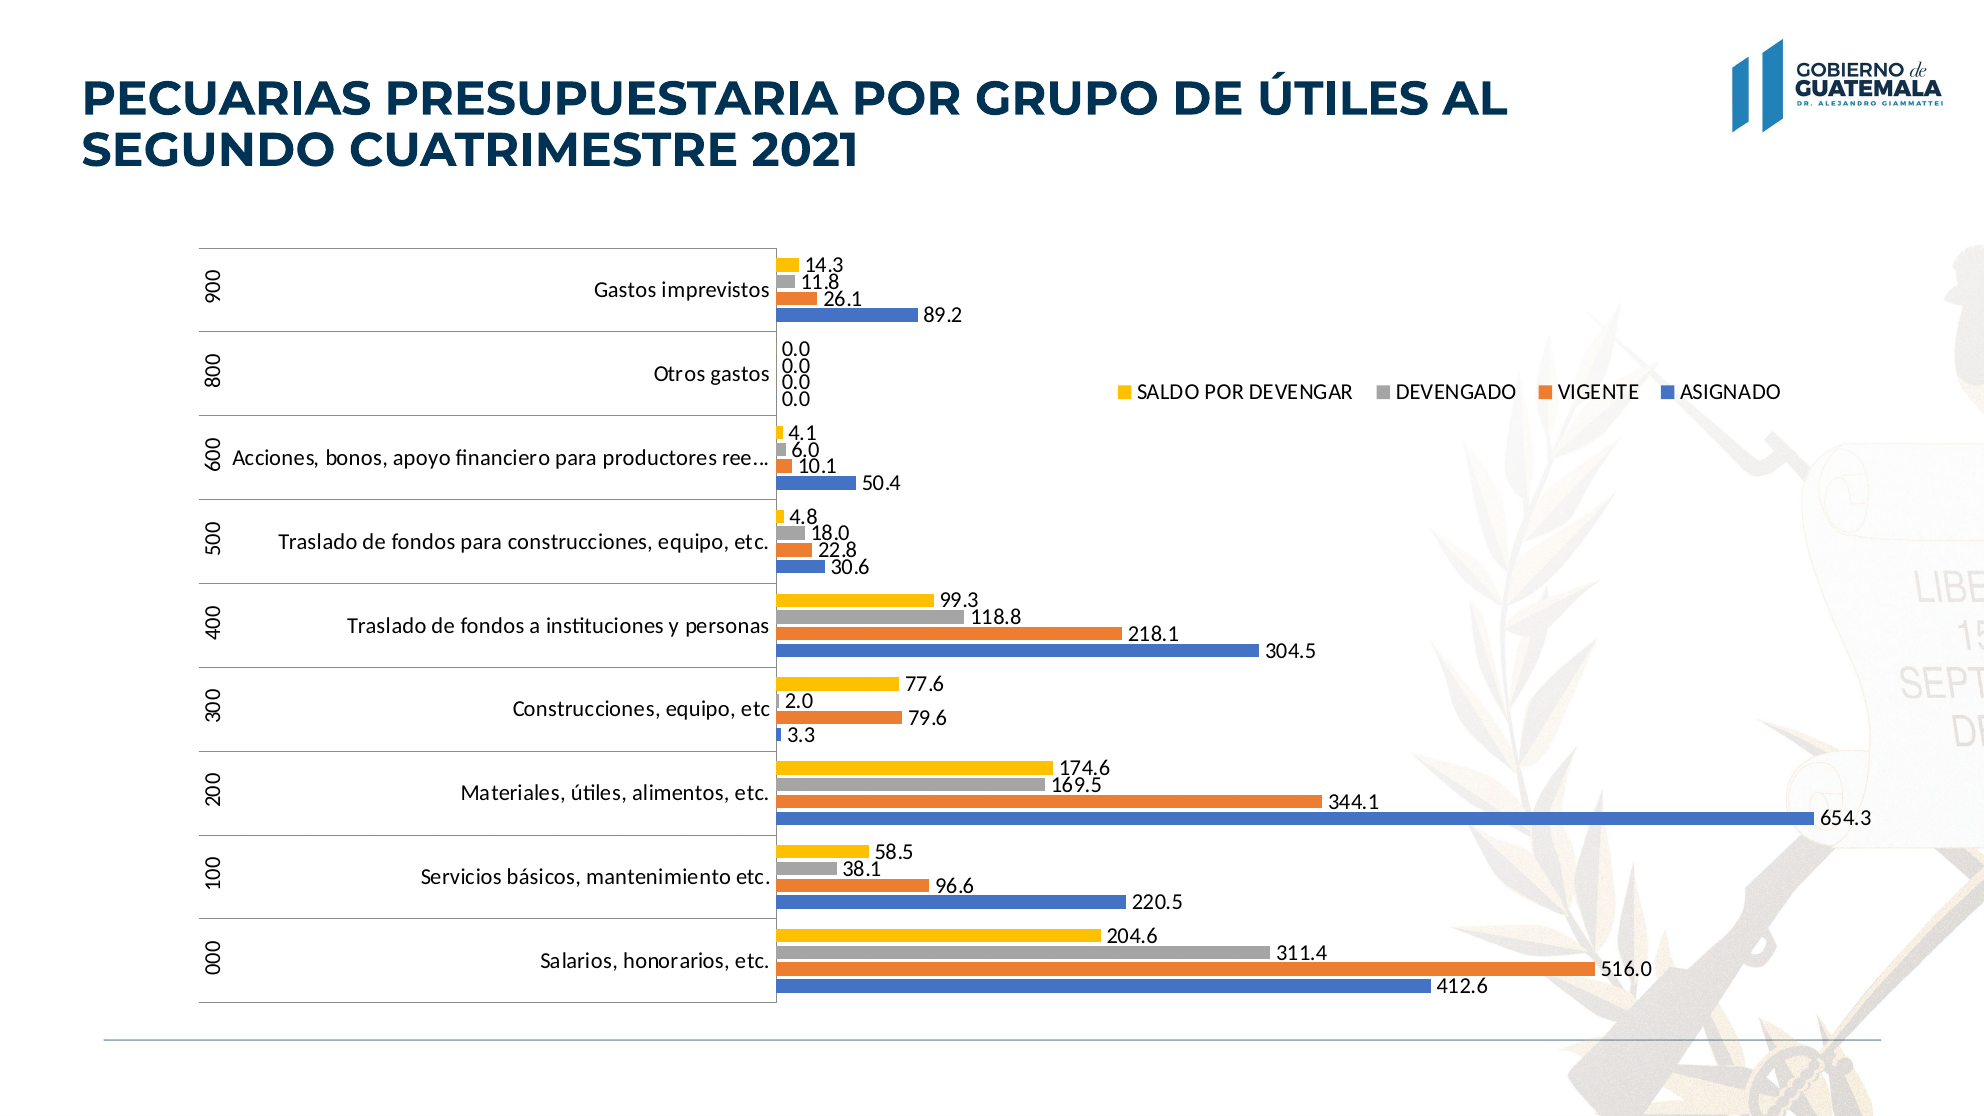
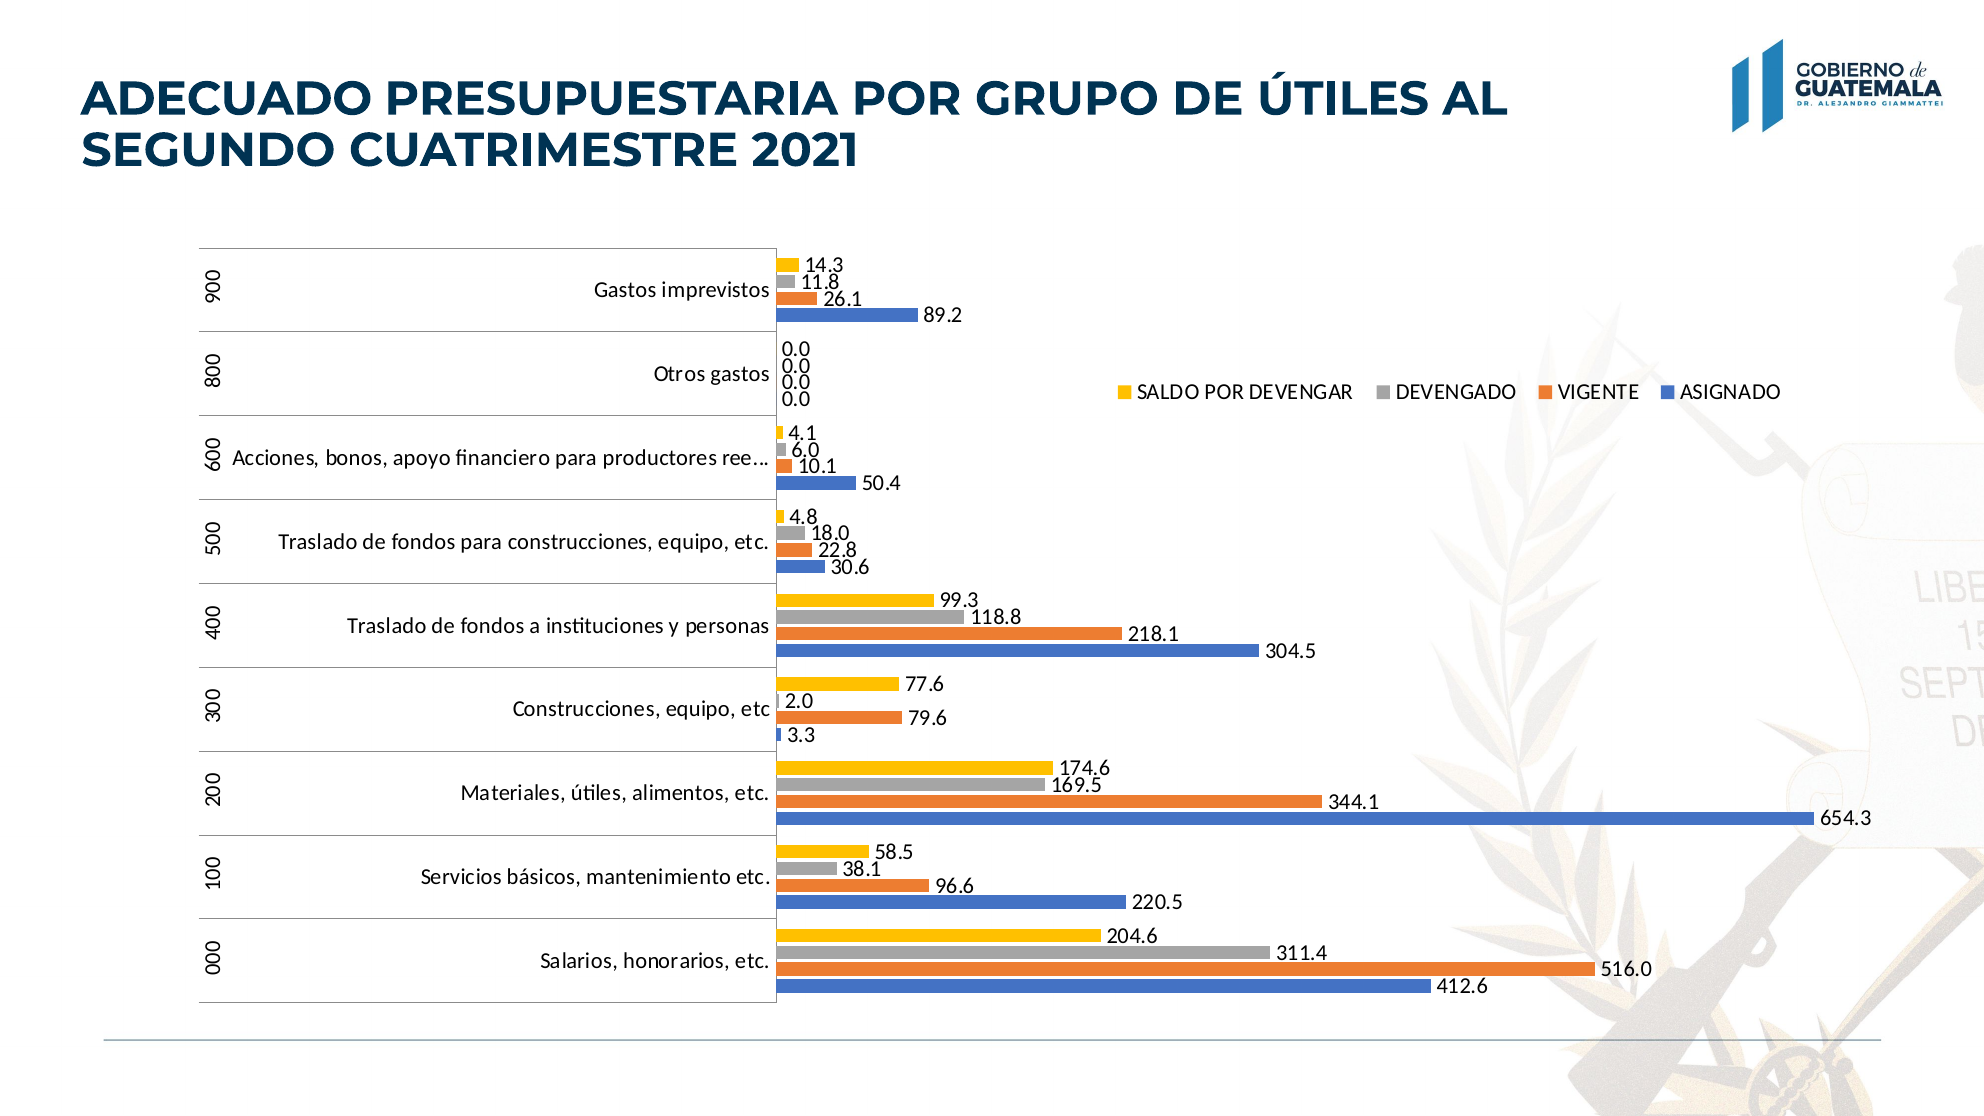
PECUARIAS: PECUARIAS -> ADECUADO (226, 99)
